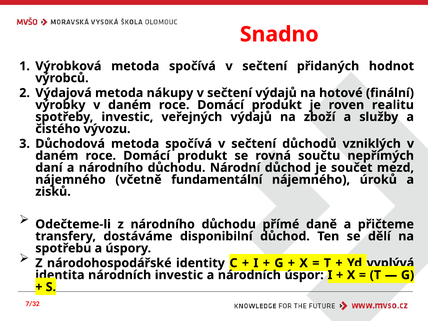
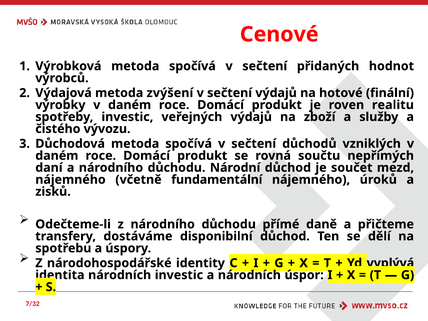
Snadno: Snadno -> Cenové (279, 34)
nákupy: nákupy -> zvýšení (170, 93)
